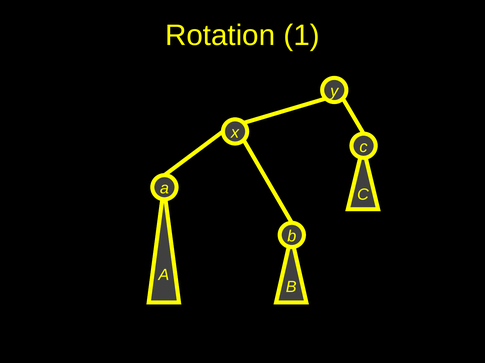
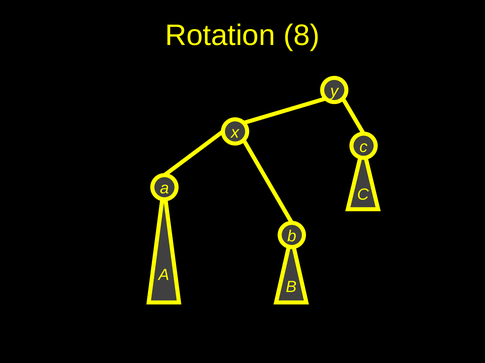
1: 1 -> 8 (302, 36)
